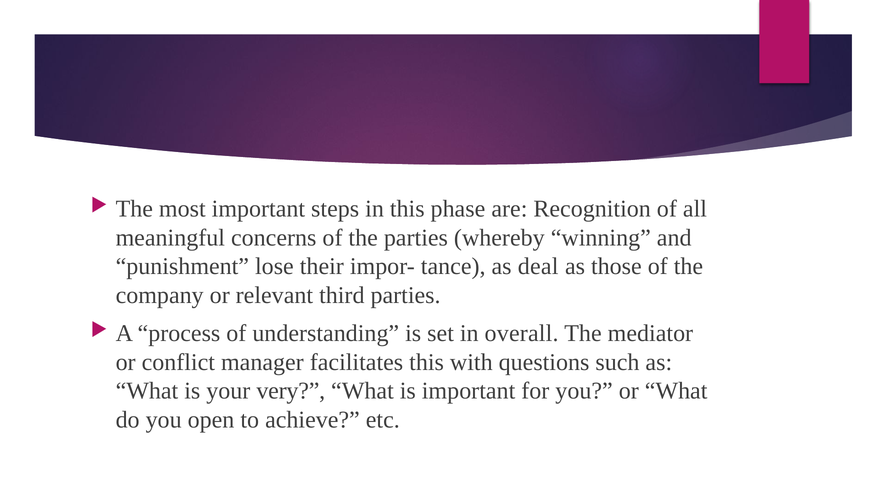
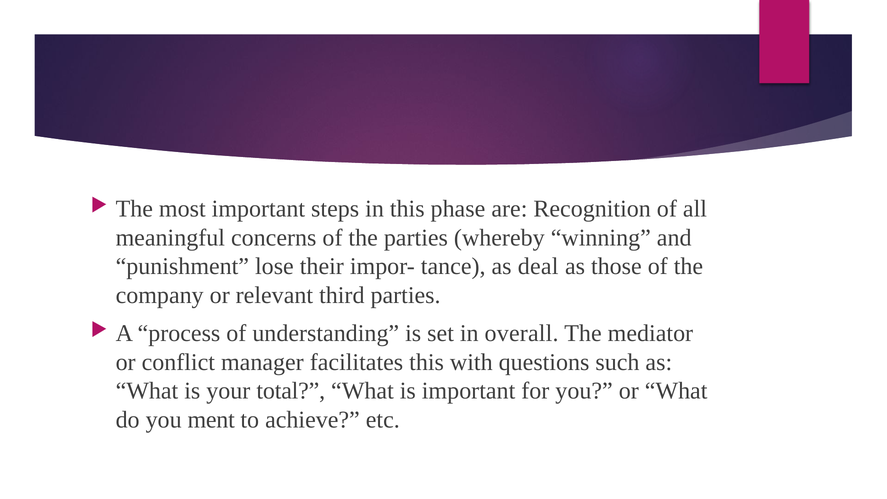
very: very -> total (291, 391)
open: open -> ment (211, 420)
